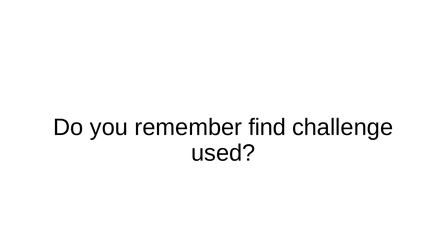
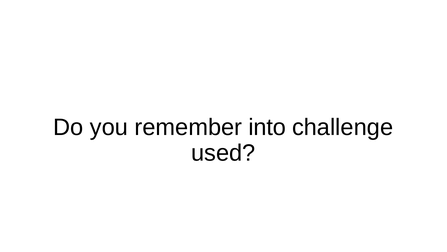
find: find -> into (267, 127)
